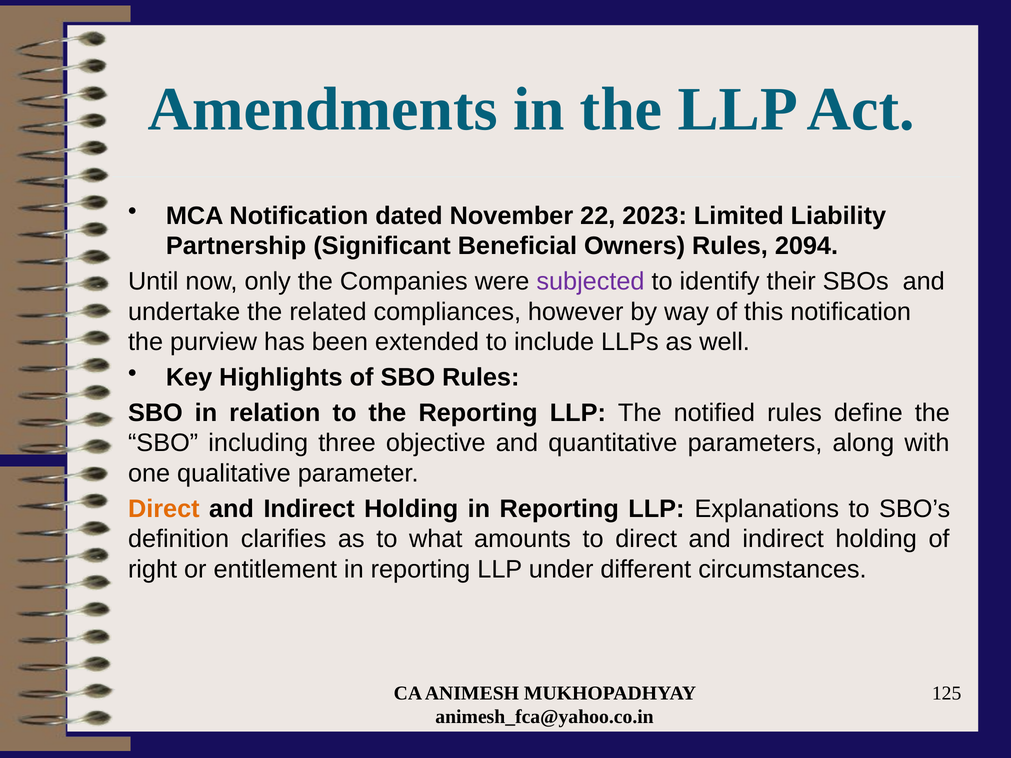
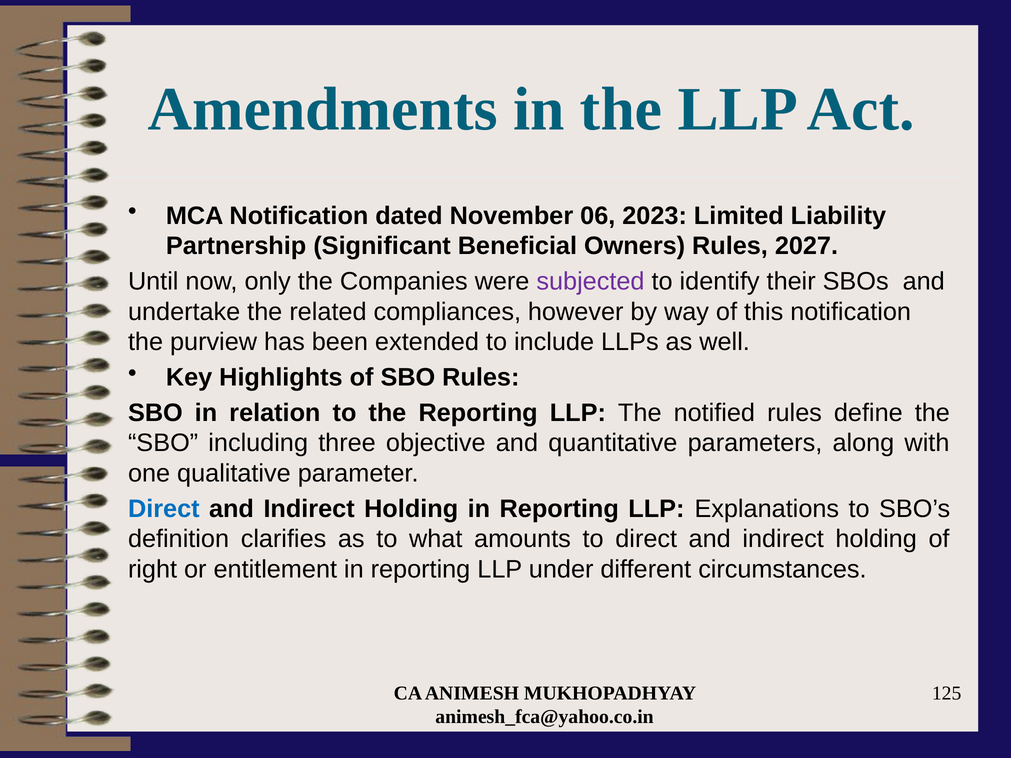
22: 22 -> 06 (598, 216)
2094: 2094 -> 2027 (806, 246)
Direct colour: orange -> blue (164, 509)
